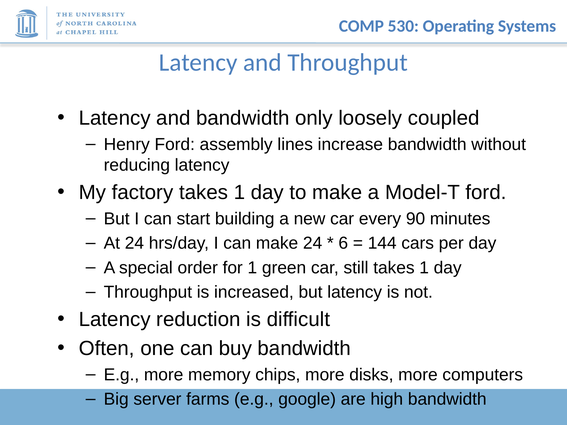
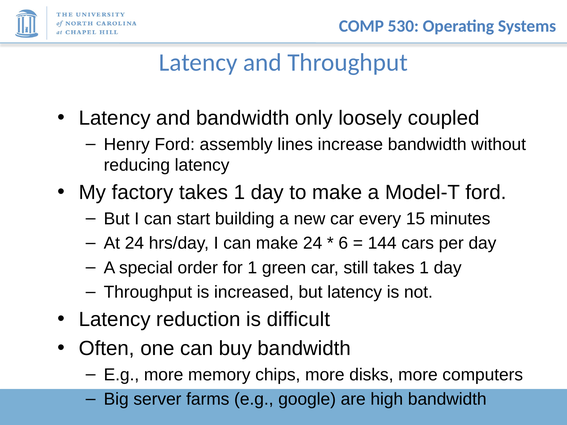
90: 90 -> 15 (416, 219)
